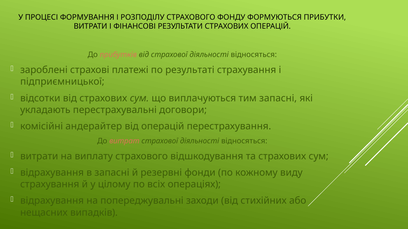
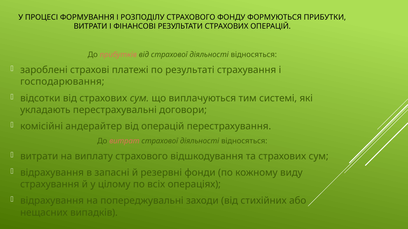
підприємницької: підприємницької -> господарювання (62, 82)
тим запасні: запасні -> системі (278, 98)
